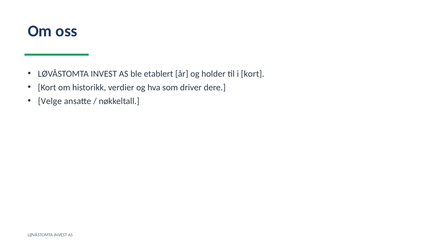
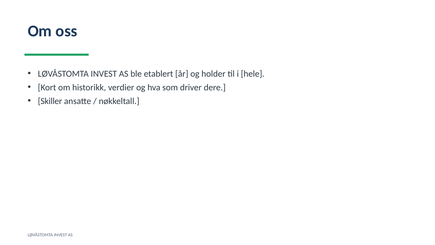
i kort: kort -> hele (253, 74)
Velge: Velge -> Skiller (50, 101)
